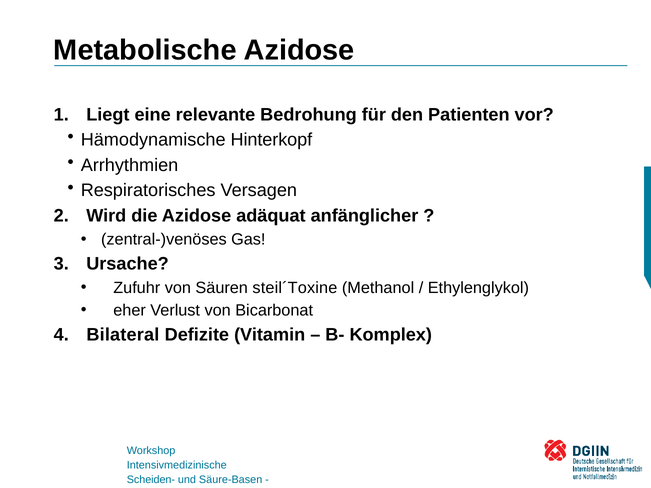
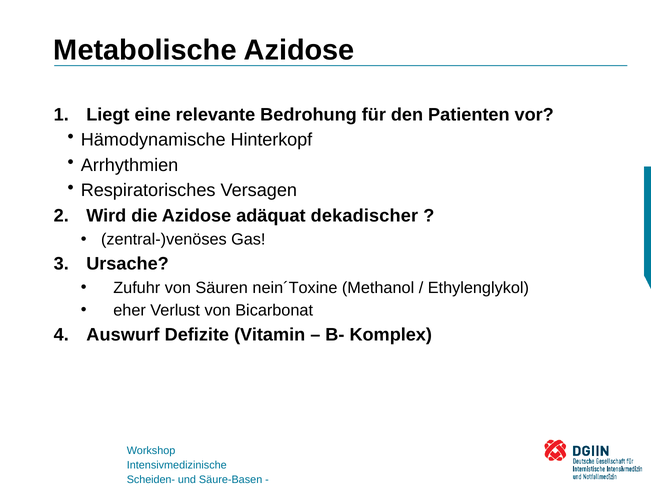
anfänglicher: anfänglicher -> dekadischer (364, 216)
steil´Toxine: steil´Toxine -> nein´Toxine (295, 288)
Bilateral: Bilateral -> Auswurf (123, 335)
